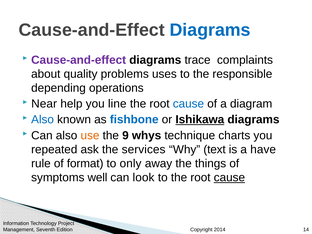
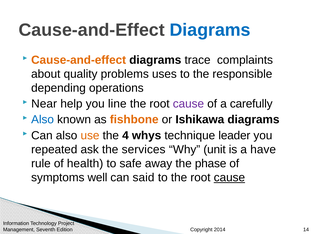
Cause-and-effect colour: purple -> orange (79, 60)
cause colour: blue -> purple (188, 104)
diagram: diagram -> carefully (251, 104)
fishbone colour: blue -> orange (134, 120)
Ishikawa underline: present -> none (200, 120)
9: 9 -> 4 (125, 135)
charts: charts -> leader (234, 135)
text: text -> unit (215, 149)
format: format -> health (85, 163)
only: only -> safe (131, 163)
things: things -> phase (211, 163)
look: look -> said (144, 178)
